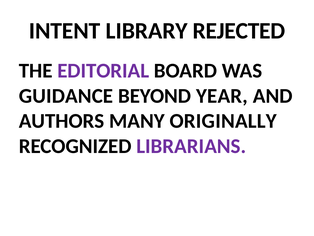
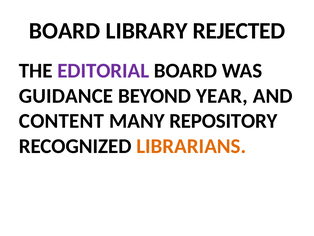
INTENT: INTENT -> BOARD (65, 31)
AUTHORS: AUTHORS -> CONTENT (61, 121)
ORIGINALLY: ORIGINALLY -> REPOSITORY (223, 121)
LIBRARIANS colour: purple -> orange (191, 146)
